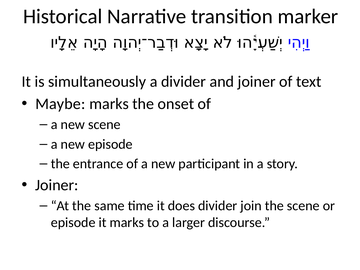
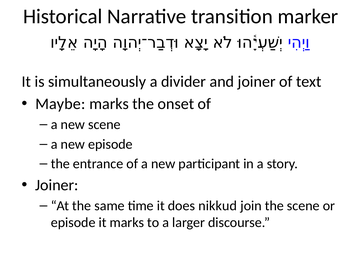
does divider: divider -> nikkud (218, 206)
